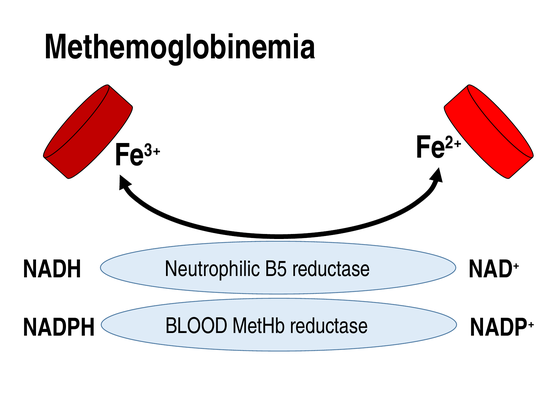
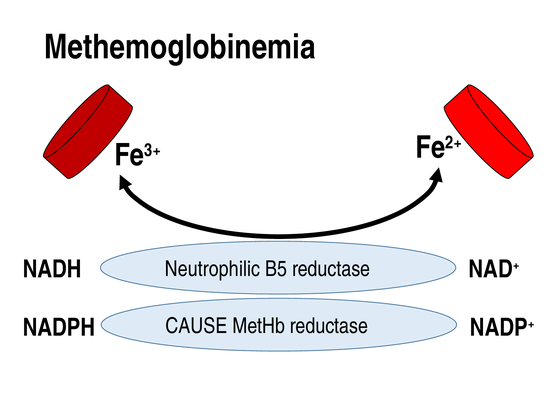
BLOOD: BLOOD -> CAUSE (197, 326)
